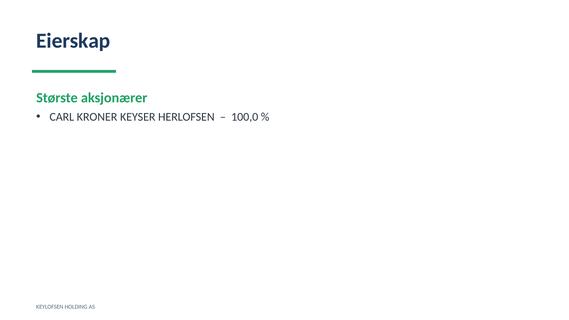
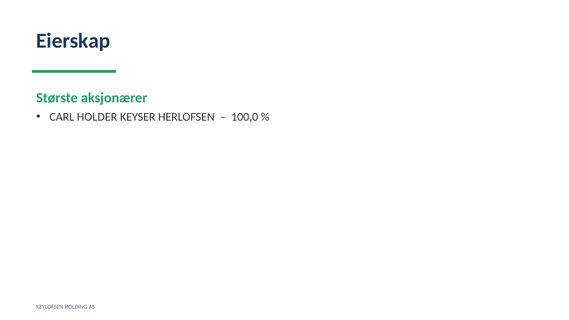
KRONER: KRONER -> HOLDER (97, 117)
